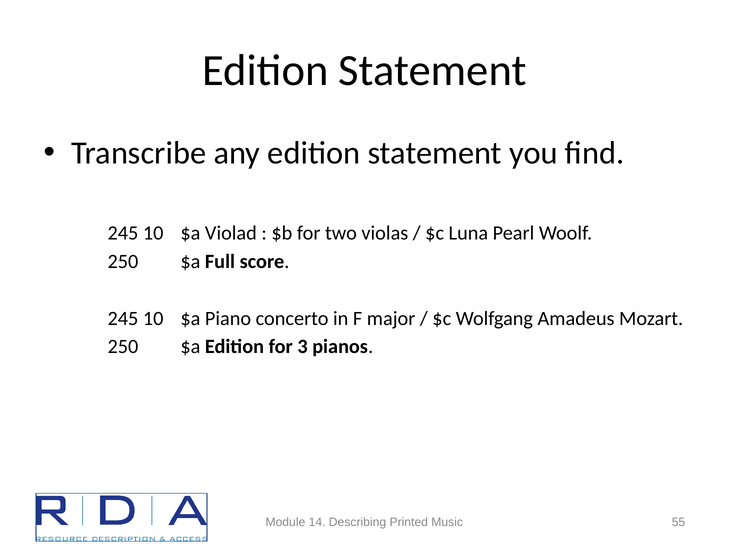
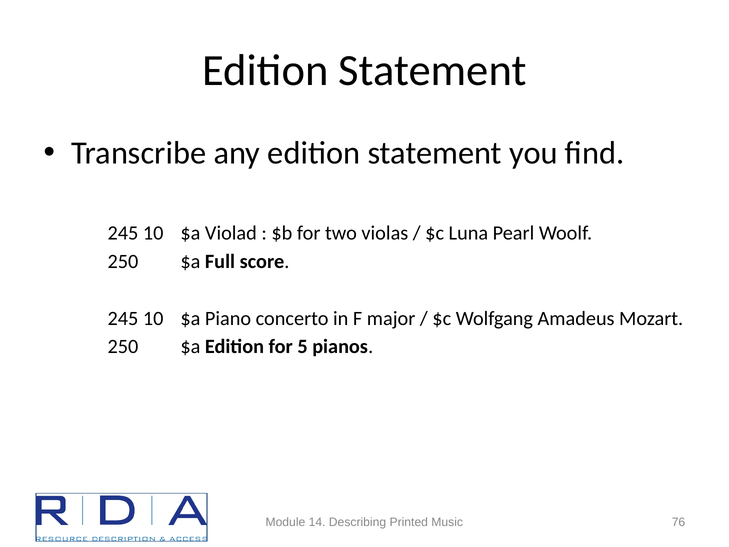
3: 3 -> 5 (303, 347)
55: 55 -> 76 (679, 522)
